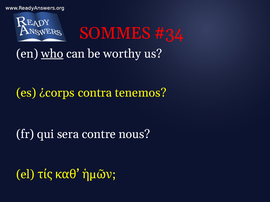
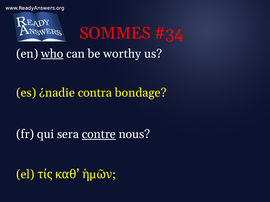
¿corps: ¿corps -> ¿nadie (57, 93)
tenemos: tenemos -> bondage (141, 93)
contre underline: none -> present (99, 135)
